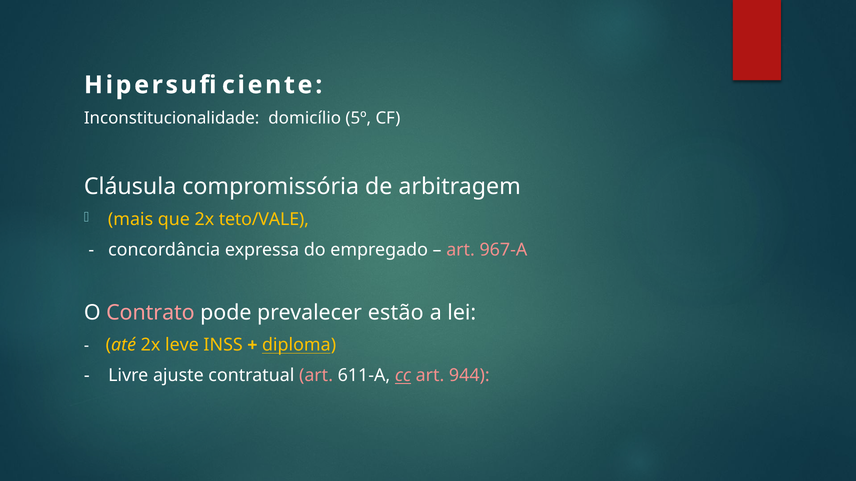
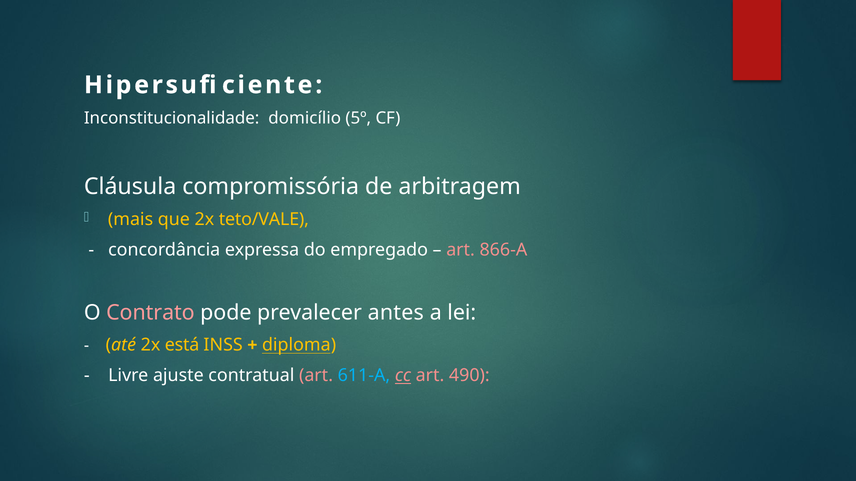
967-A: 967-A -> 866-A (503, 250)
estão: estão -> antes (396, 313)
leve: leve -> está (182, 345)
611-A colour: white -> light blue (364, 376)
944: 944 -> 490 (469, 376)
